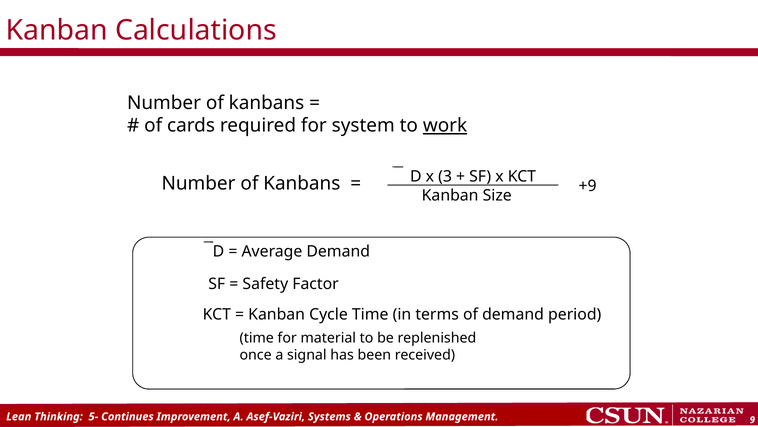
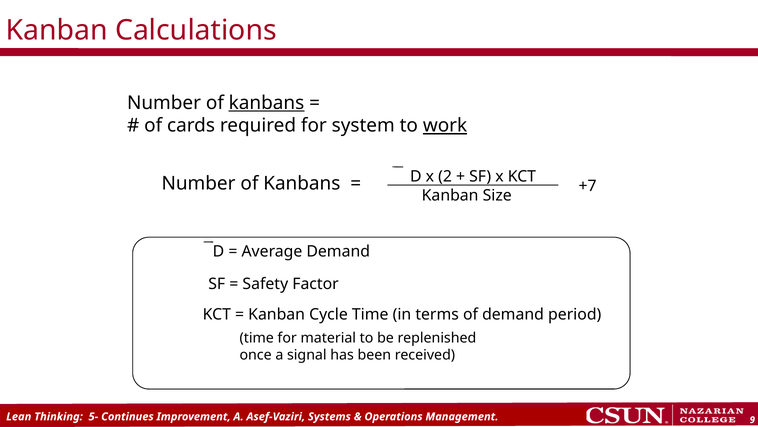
kanbans underline: none -> present (267, 103)
3: 3 -> 2 (445, 176)
+9: +9 -> +7 (588, 186)
